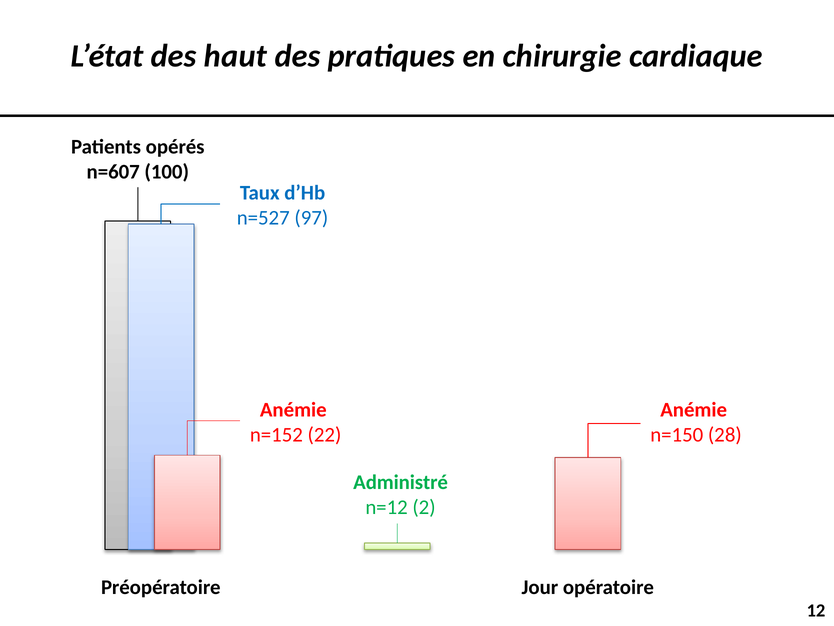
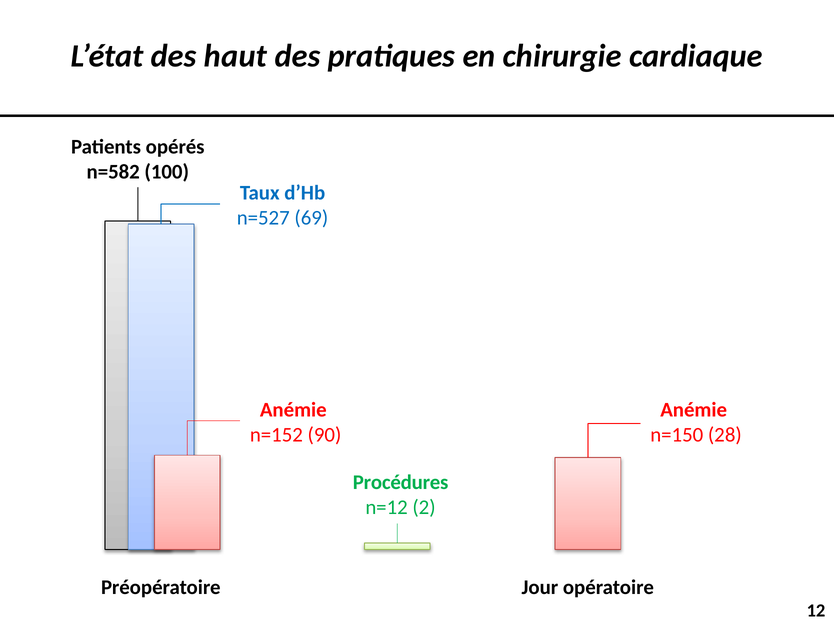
n=607: n=607 -> n=582 (113, 172)
97: 97 -> 69 (311, 218)
22: 22 -> 90 (324, 434)
Administré: Administré -> Procédures (401, 482)
